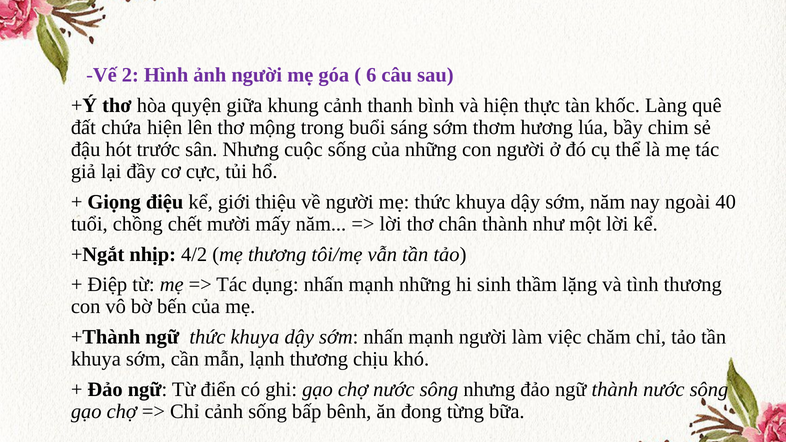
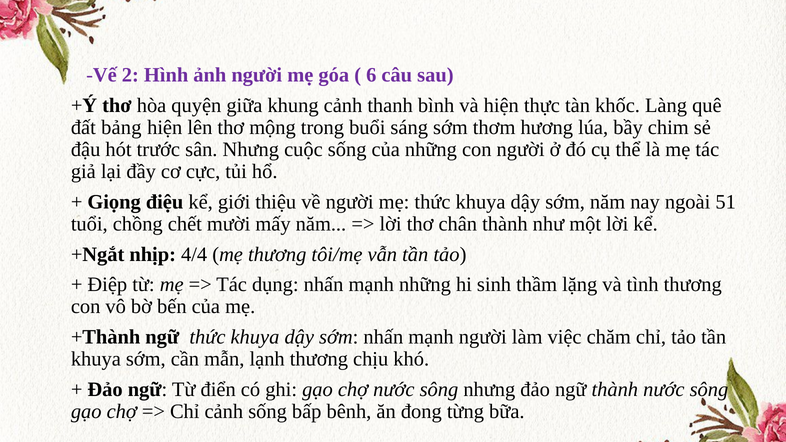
chứa: chứa -> bảng (121, 128)
40: 40 -> 51 (726, 202)
4/2: 4/2 -> 4/4 (194, 254)
